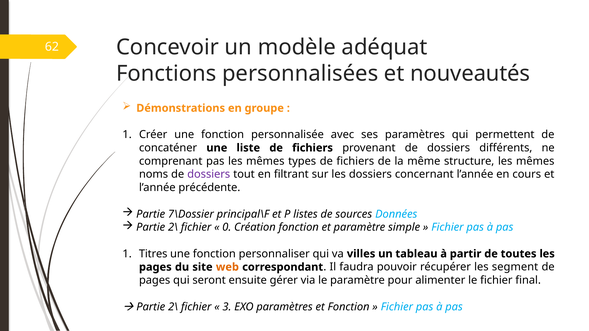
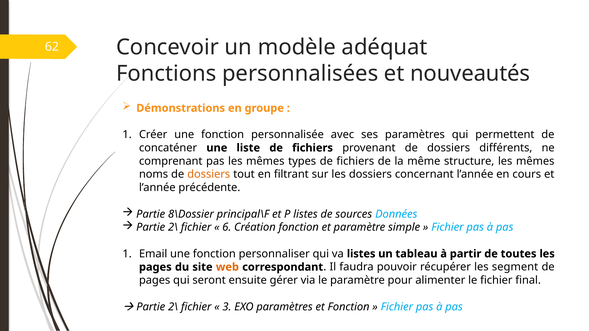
dossiers colour: purple -> orange (209, 174)
7\Dossier: 7\Dossier -> 8\Dossier (191, 214)
0: 0 -> 6 (227, 228)
Titres: Titres -> Email (153, 254)
va villes: villes -> listes (361, 254)
